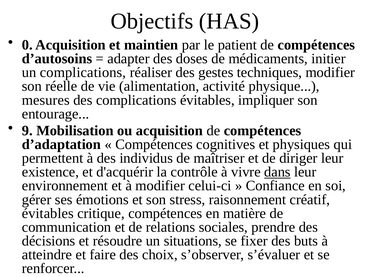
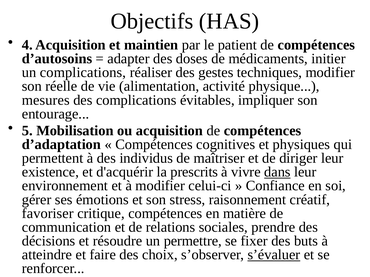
0: 0 -> 4 (27, 45)
9: 9 -> 5 (27, 131)
contrôle: contrôle -> prescrits (194, 172)
évitables: évitables -> favoriser (48, 214)
situations: situations -> permettre (193, 241)
s’évaluer underline: none -> present (274, 255)
